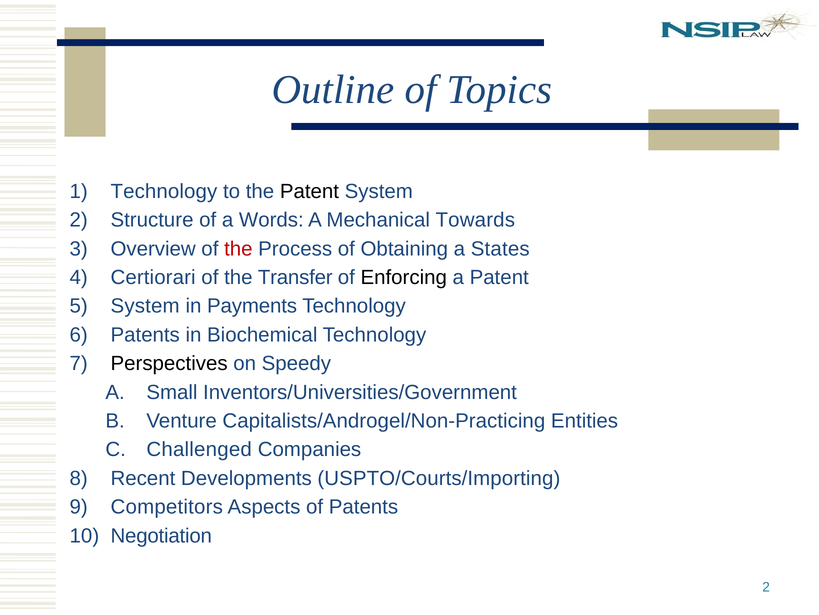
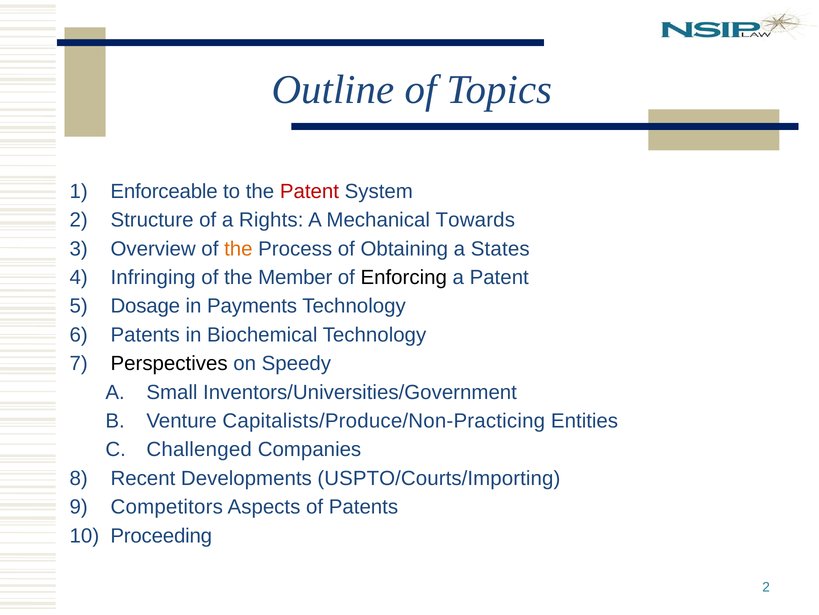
Technology: Technology -> Enforceable (164, 191)
Patent colour: black -> red (309, 191)
Words: Words -> Rights (271, 220)
the colour: red -> orange (238, 248)
Certiorari: Certiorari -> Infringing (153, 277)
Transfer: Transfer -> Member (295, 277)
System: System -> Dosage (145, 306)
Capitalists/Androgel/Non-Practicing: Capitalists/Androgel/Non-Practicing -> Capitalists/Produce/Non-Practicing (384, 420)
Negotiation: Negotiation -> Proceeding (161, 535)
